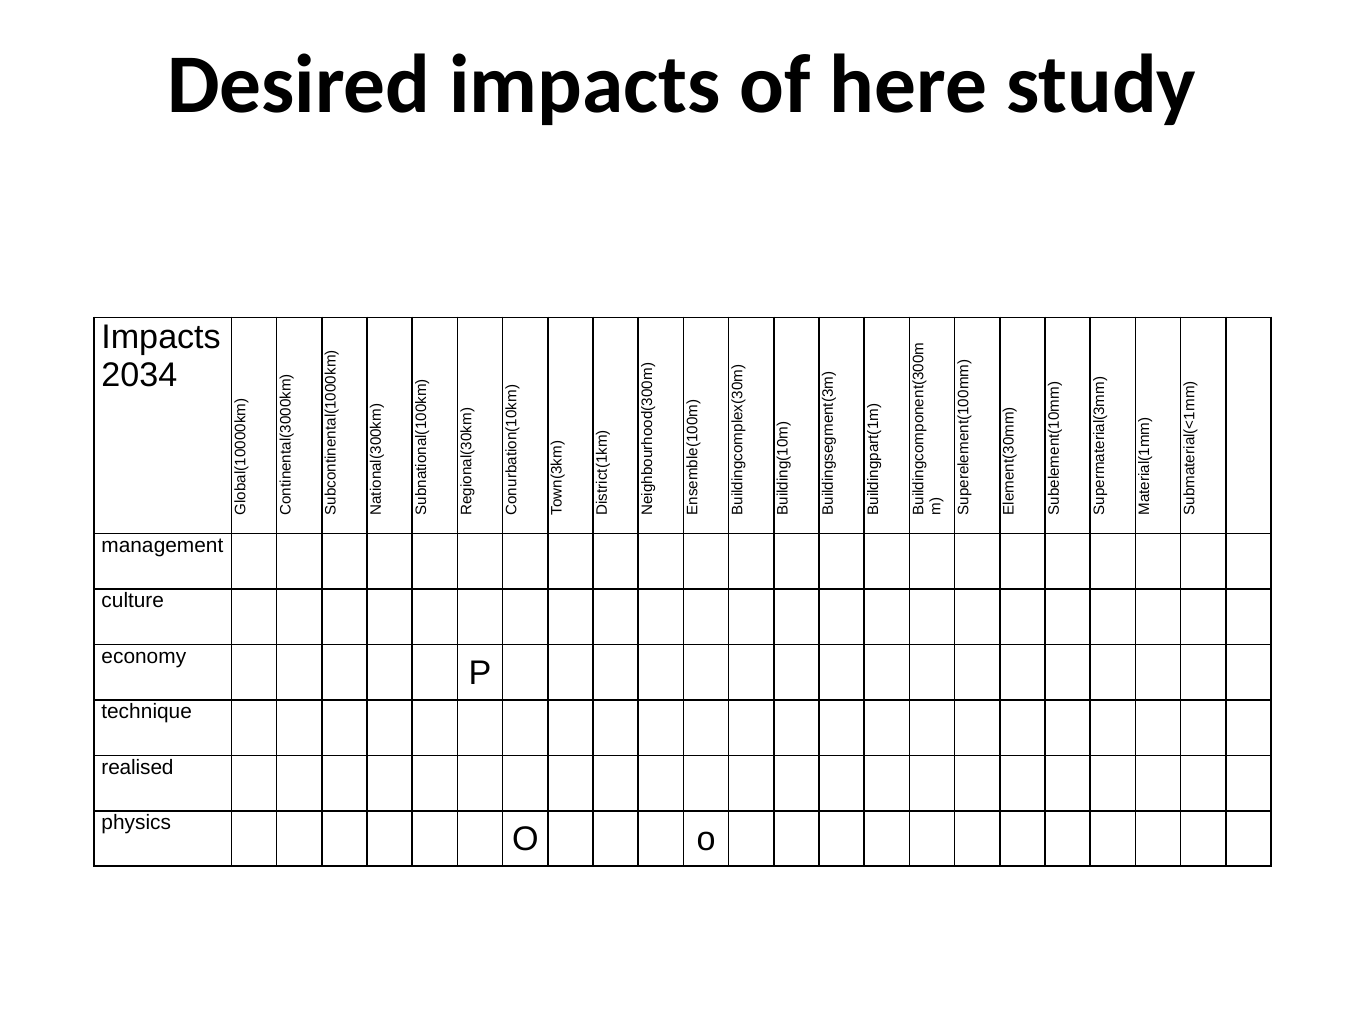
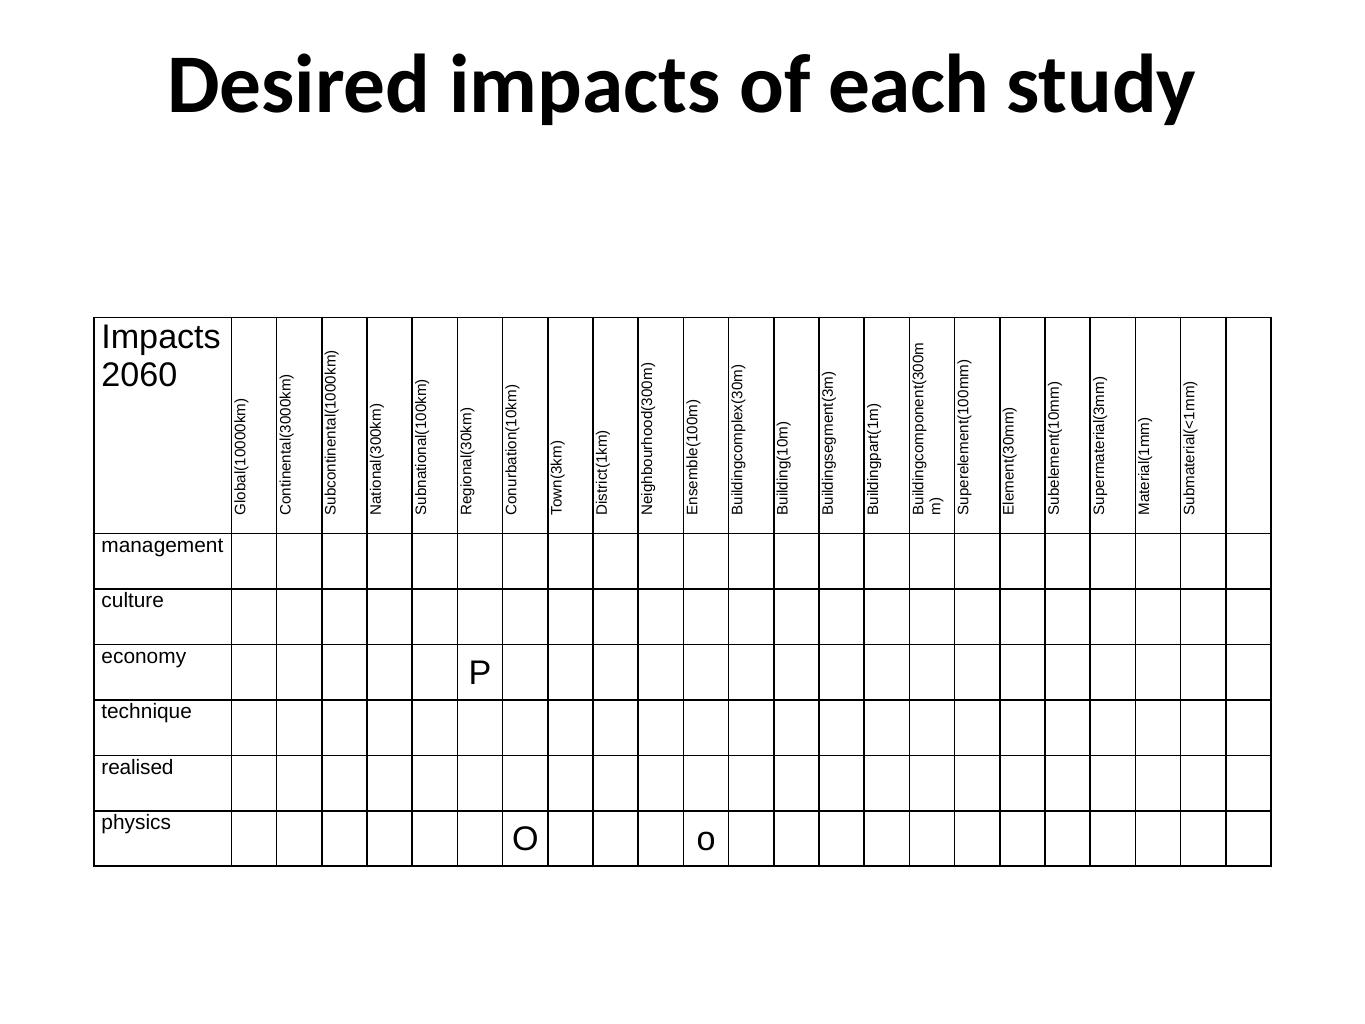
here: here -> each (909, 85)
2034: 2034 -> 2060 (139, 375)
